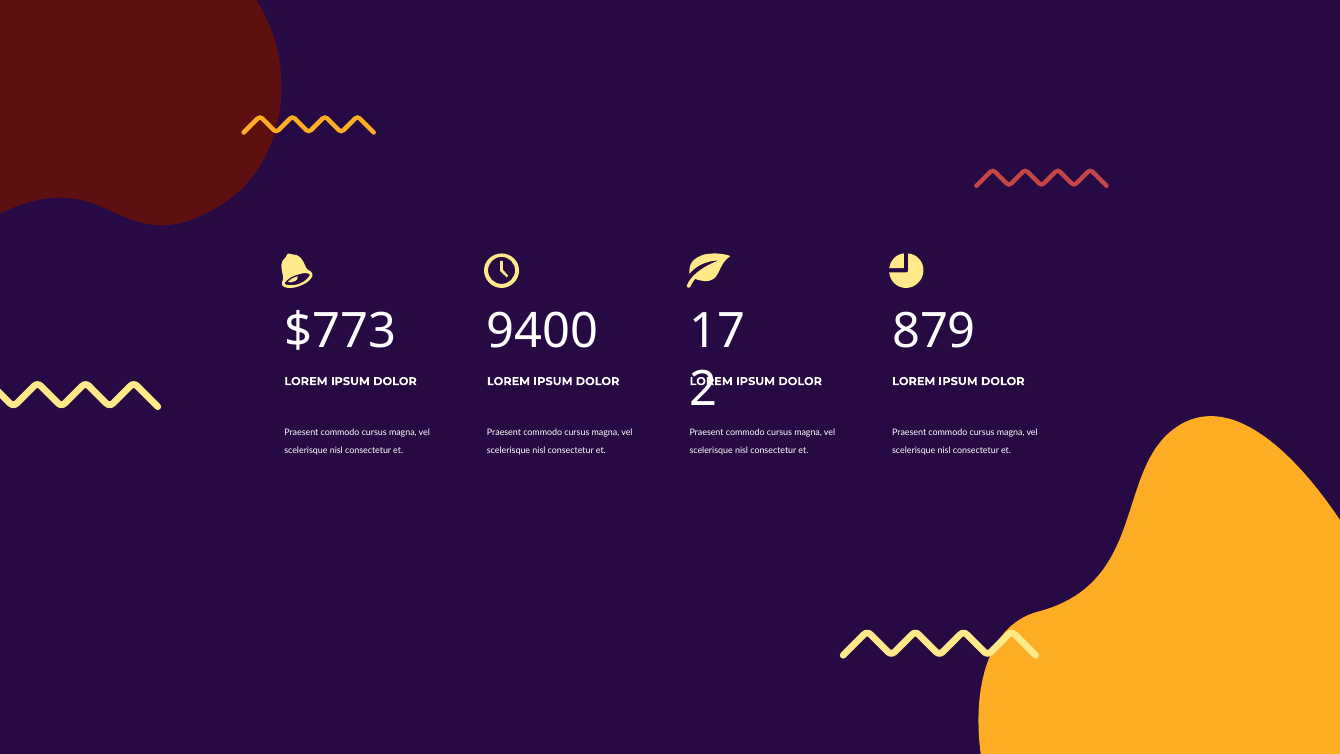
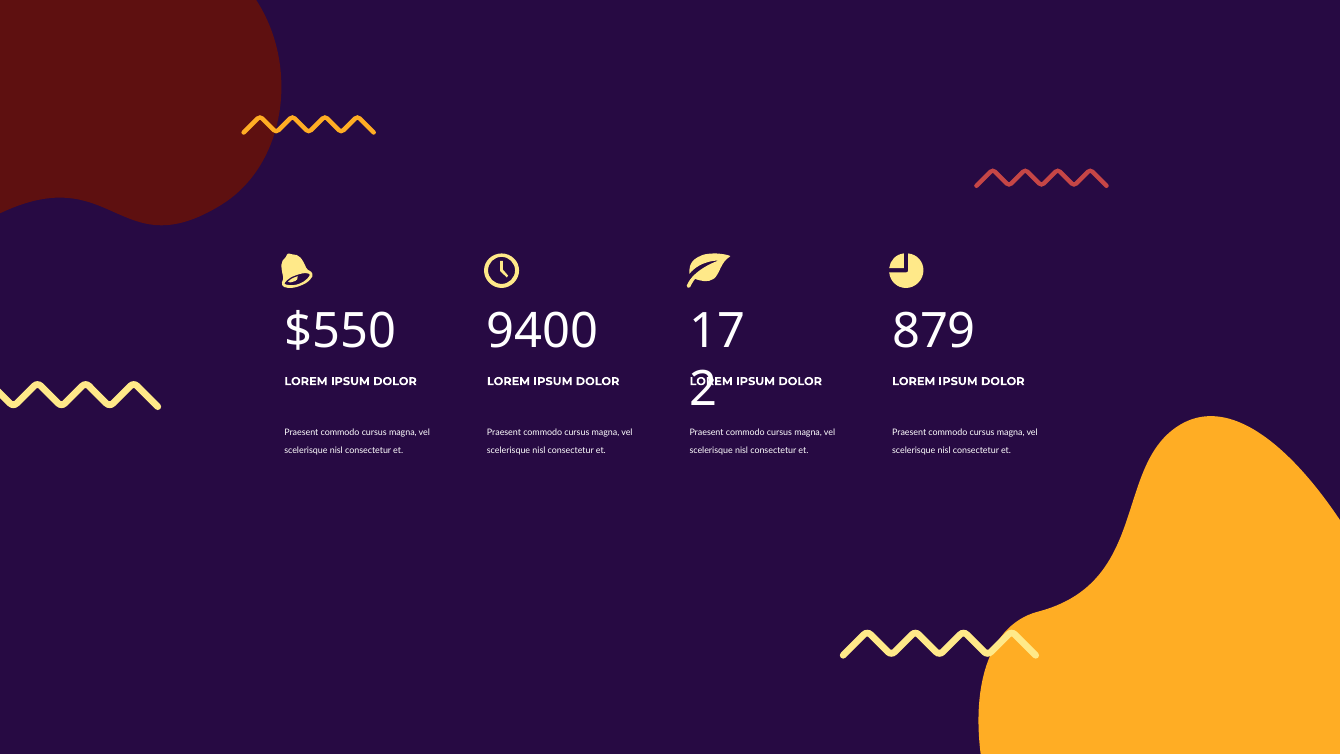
$773: $773 -> $550 (340, 331)
